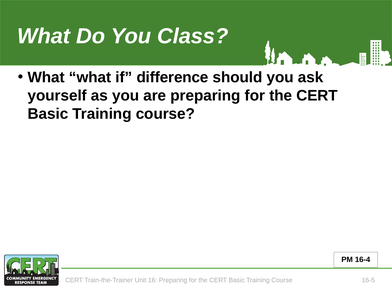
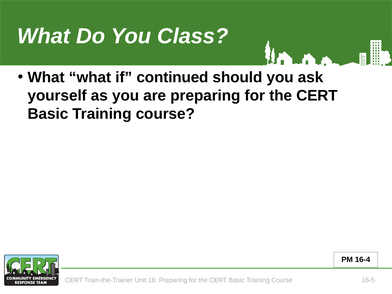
difference: difference -> continued (172, 77)
